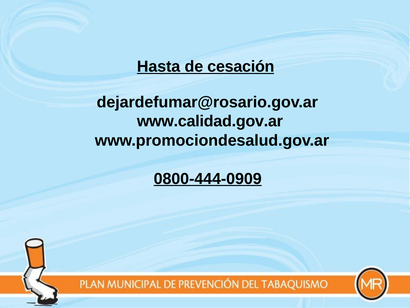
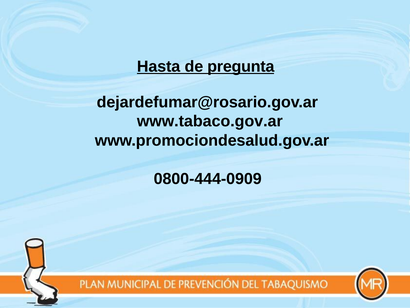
cesación: cesación -> pregunta (241, 66)
www.calidad.gov.ar: www.calidad.gov.ar -> www.tabaco.gov.ar (210, 121)
0800-444-0909 underline: present -> none (208, 178)
